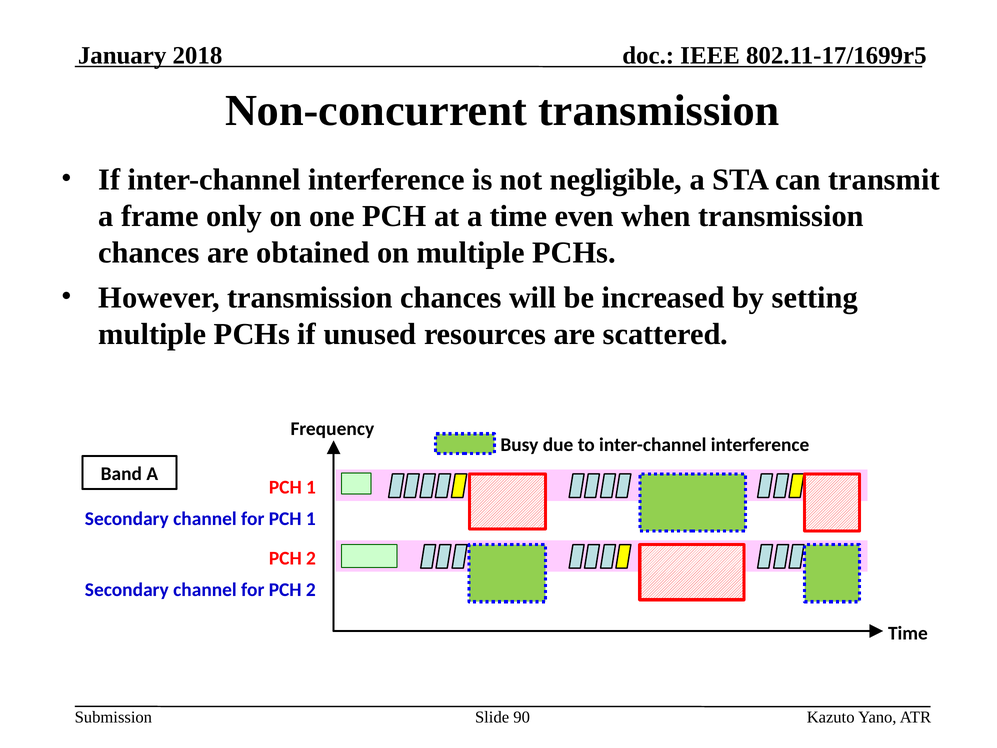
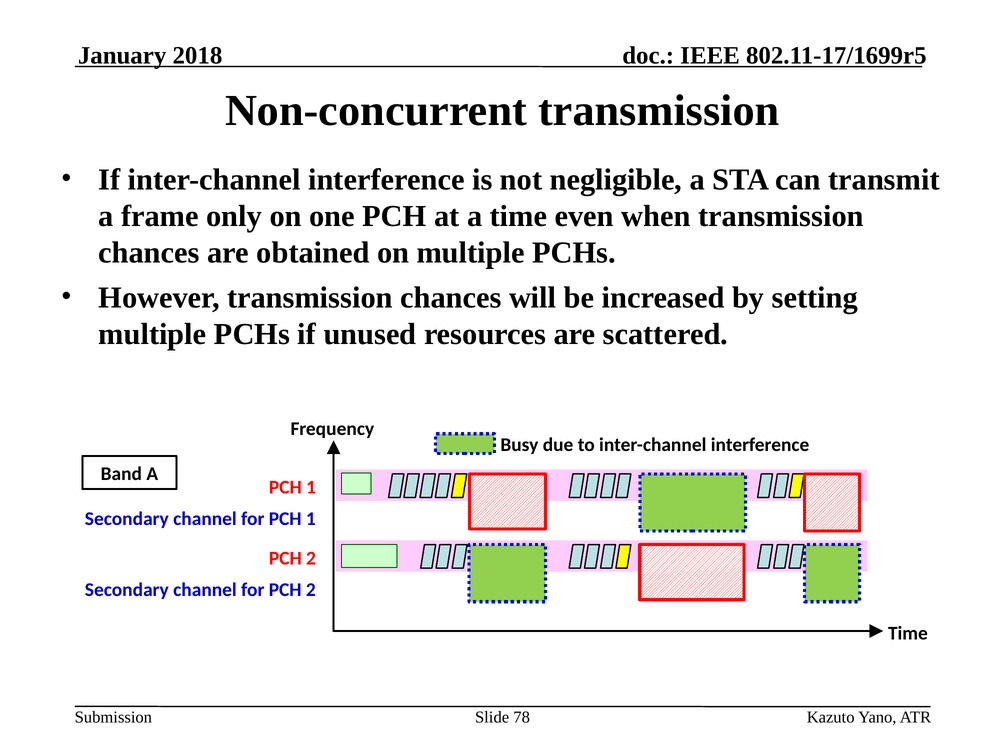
90: 90 -> 78 (522, 717)
